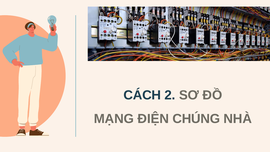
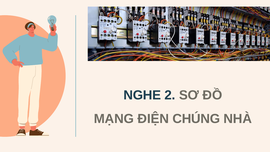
CÁCH: CÁCH -> NGHE (142, 95)
